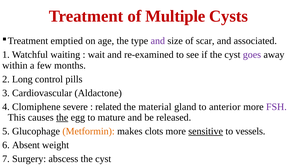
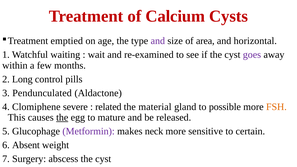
Multiple: Multiple -> Calcium (175, 16)
scar: scar -> area (205, 41)
associated: associated -> horizontal (255, 41)
Cardiovascular: Cardiovascular -> Pendunculated (42, 93)
anterior: anterior -> possible (225, 107)
FSH colour: purple -> orange (276, 107)
Metformin colour: orange -> purple (89, 131)
clots: clots -> neck (154, 131)
sensitive underline: present -> none (206, 131)
vessels: vessels -> certain (250, 131)
